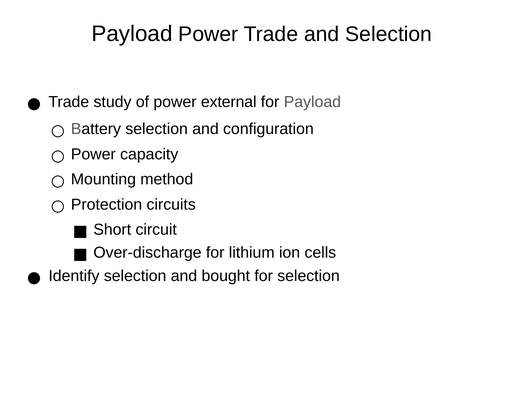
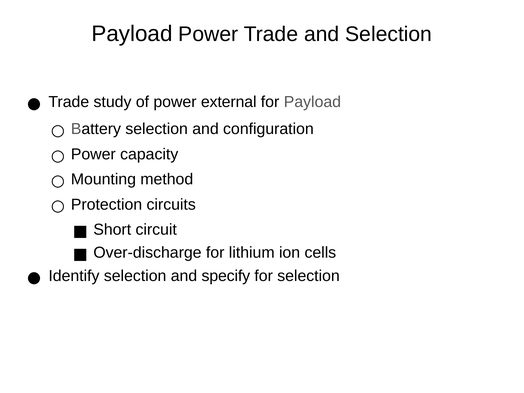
bought: bought -> specify (226, 276)
